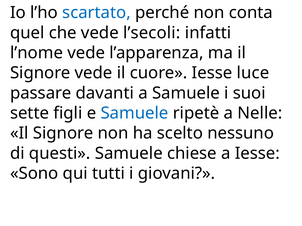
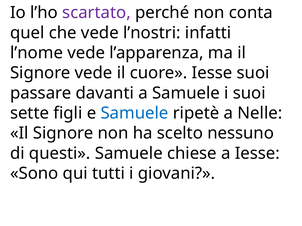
scartato colour: blue -> purple (96, 13)
l’secoli: l’secoli -> l’nostri (152, 33)
Iesse luce: luce -> suoi (253, 73)
